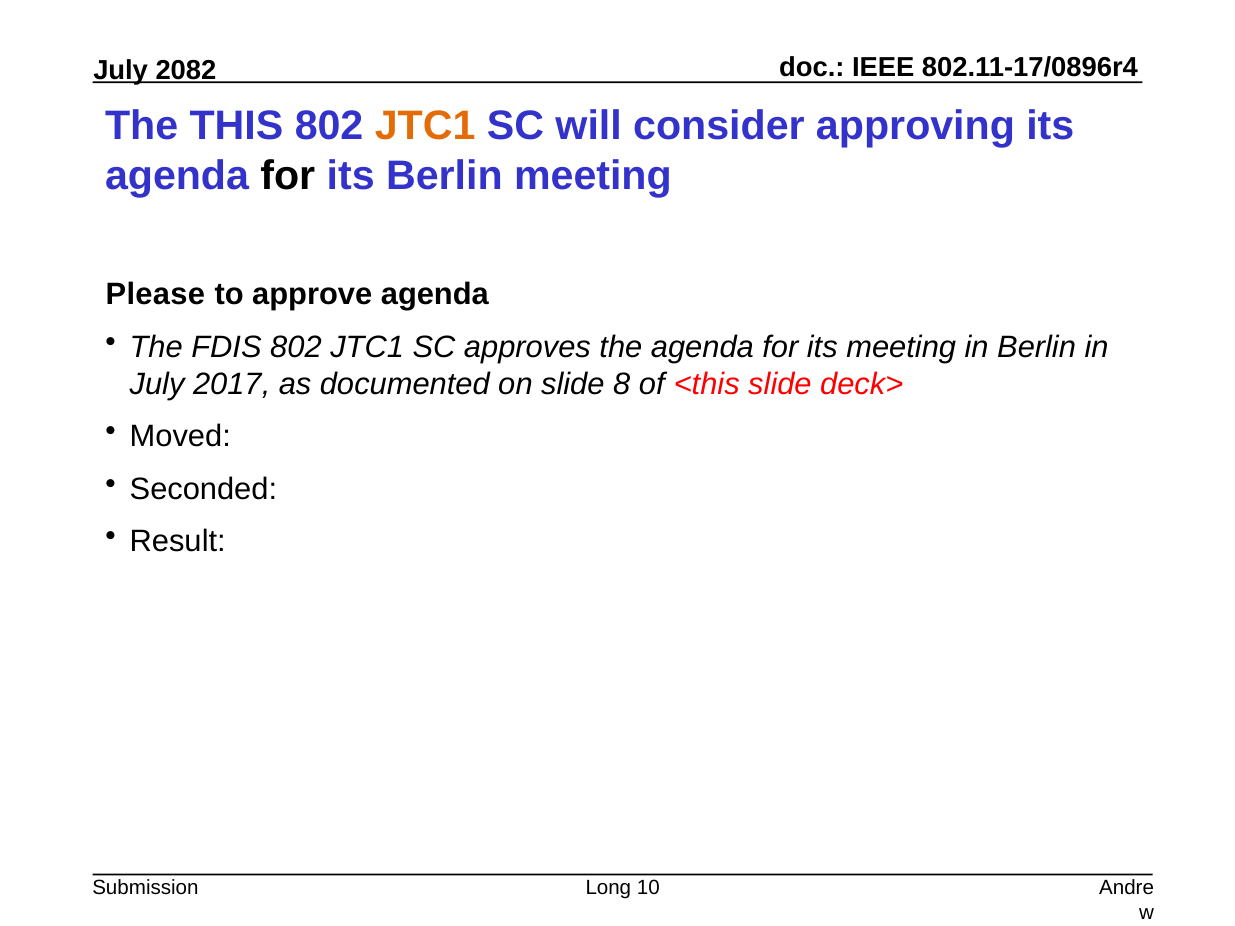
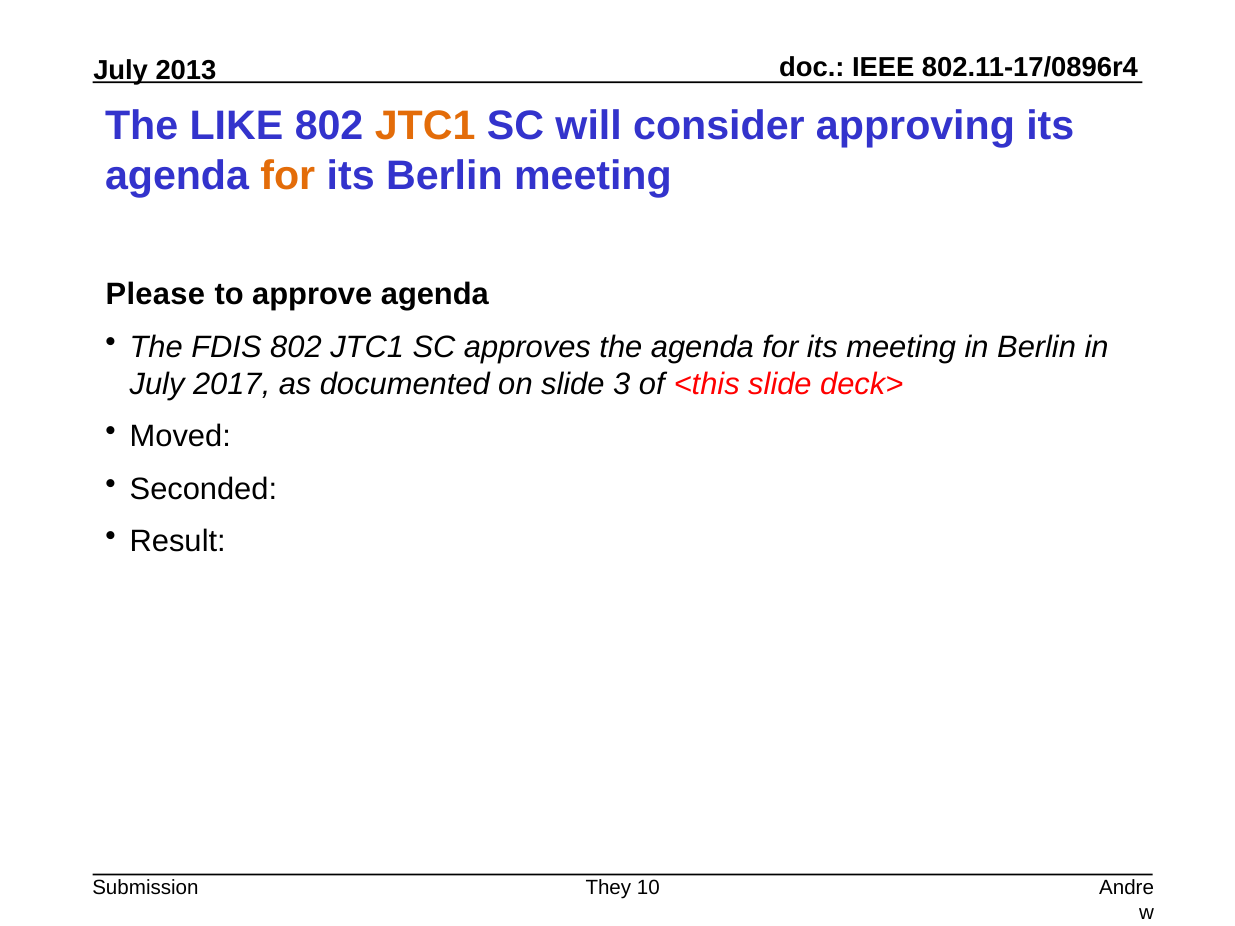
2082: 2082 -> 2013 (186, 70)
THIS: THIS -> LIKE (236, 126)
for colour: black -> orange (288, 176)
8: 8 -> 3 (622, 384)
Long: Long -> They (608, 888)
